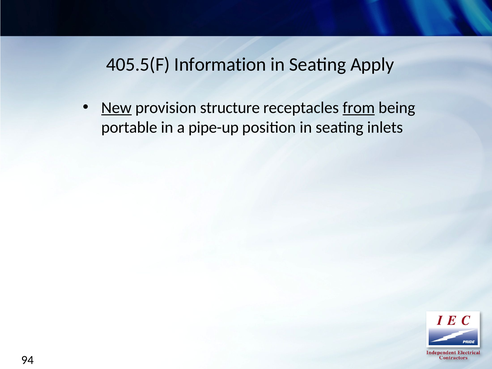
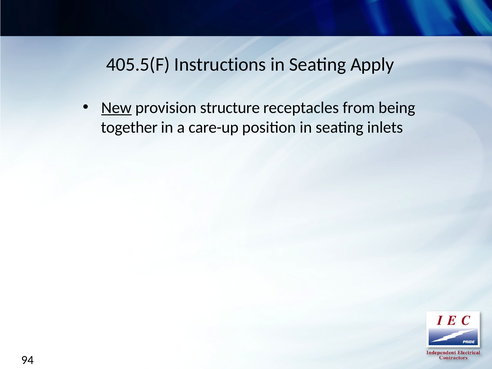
Information: Information -> Instructions (220, 64)
from underline: present -> none (359, 108)
portable: portable -> together (129, 127)
pipe-up: pipe-up -> care-up (214, 127)
